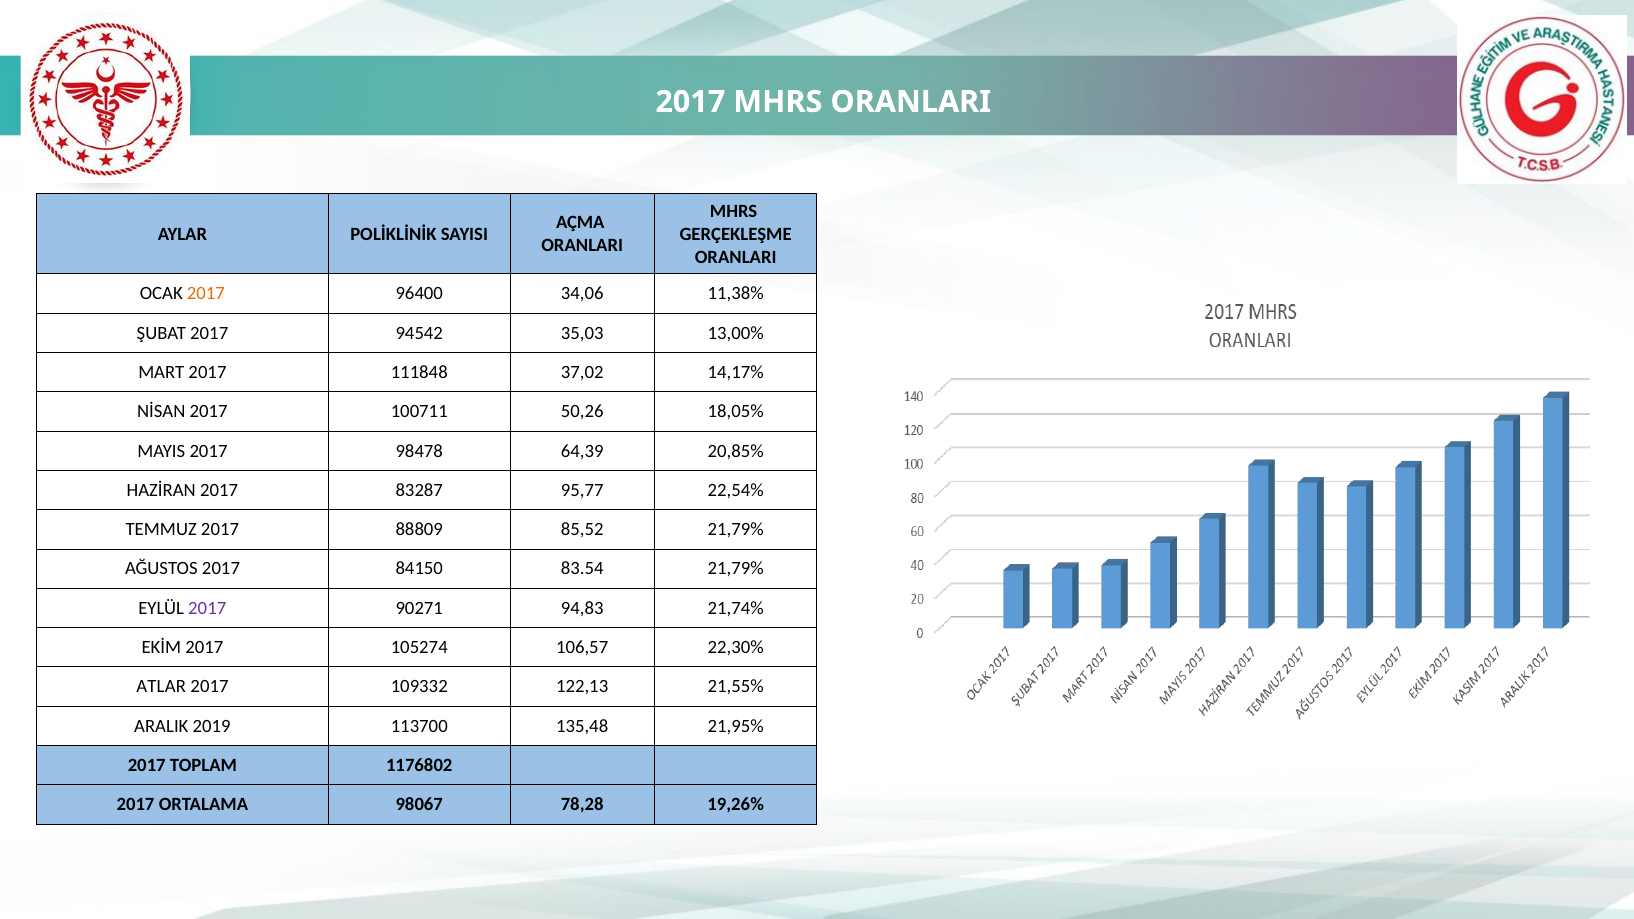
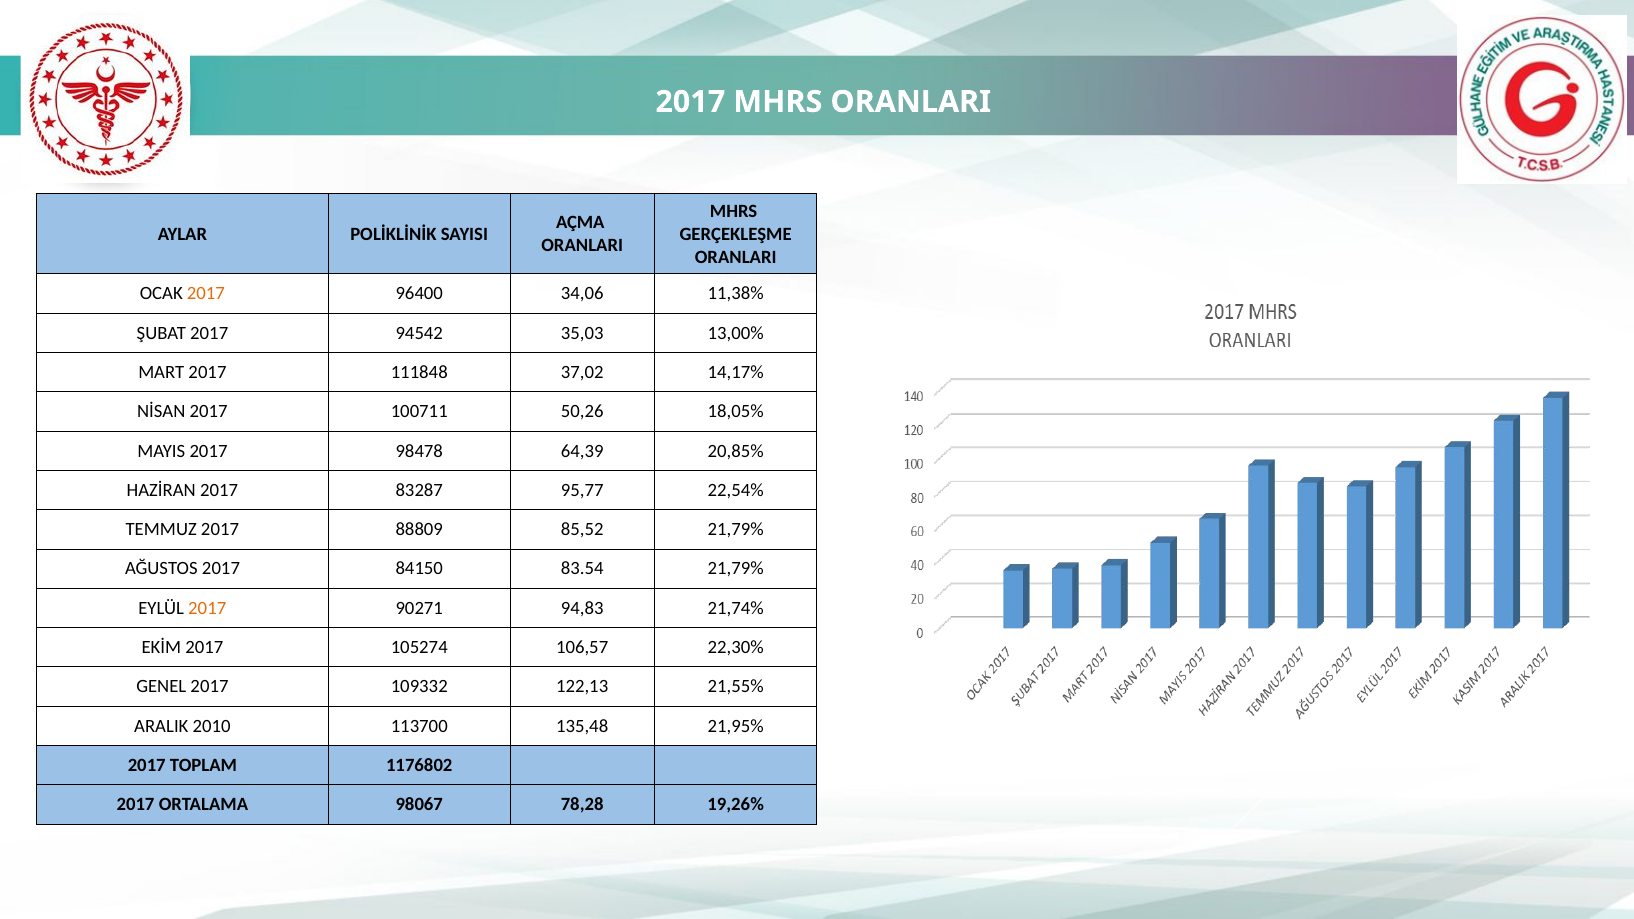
2017 colour: purple -> orange (207, 608)
ATLAR: ATLAR -> GENEL (161, 687)
2019: 2019 -> 2010 (212, 726)
